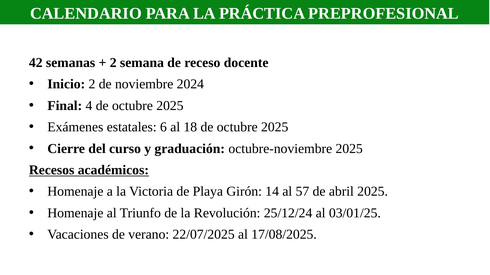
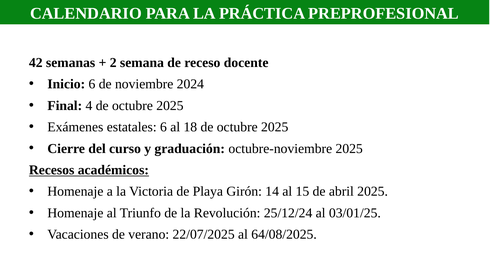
Inicio 2: 2 -> 6 (92, 84)
57: 57 -> 15 (302, 192)
17/08/2025: 17/08/2025 -> 64/08/2025 (284, 235)
